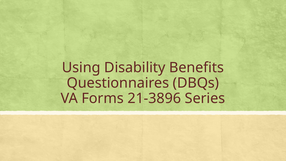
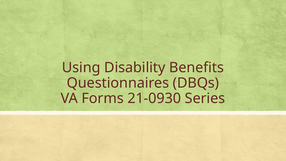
21-3896: 21-3896 -> 21-0930 (154, 98)
